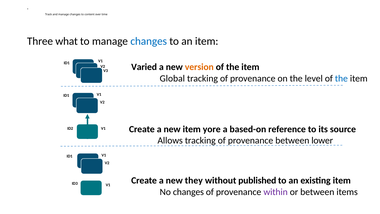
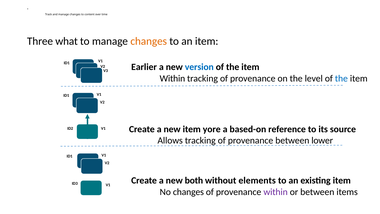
changes colour: blue -> orange (149, 41)
Varied: Varied -> Earlier (144, 67)
version colour: orange -> blue (199, 67)
Global: Global -> Within (172, 78)
they: they -> both (194, 180)
published: published -> elements (257, 180)
